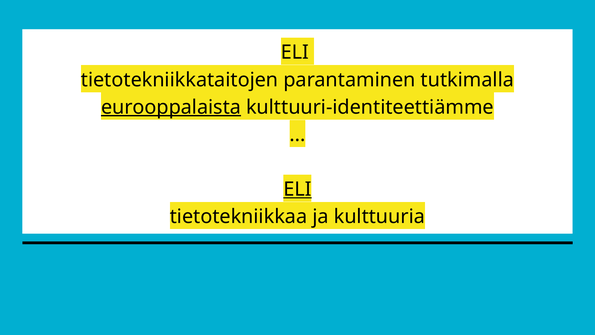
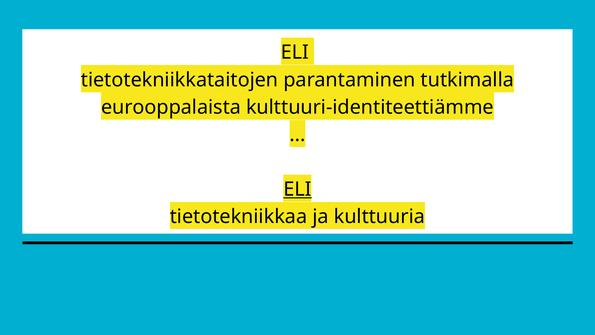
eurooppalaista underline: present -> none (171, 107)
